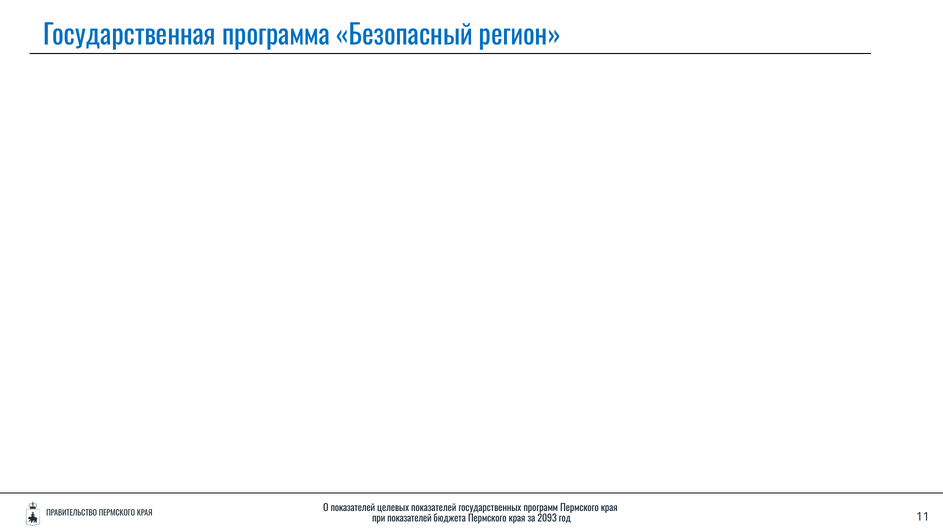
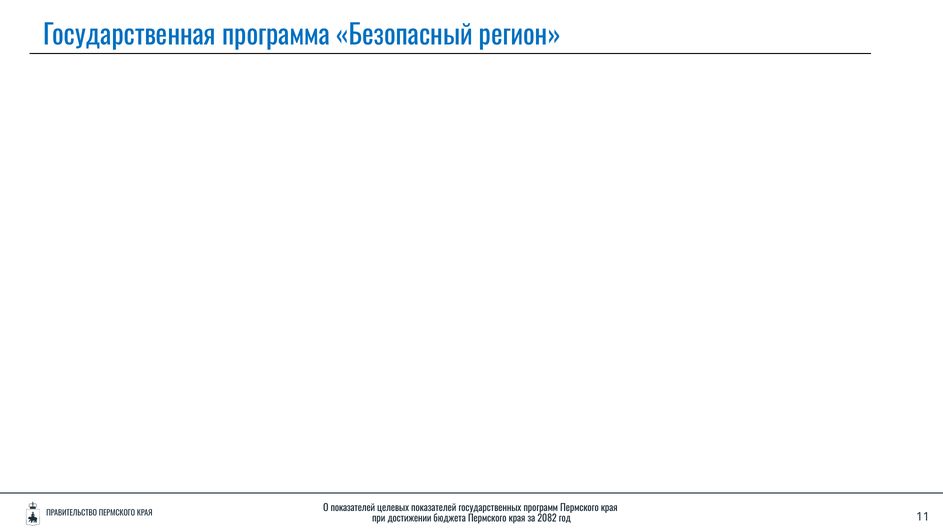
при показателей: показателей -> достижении (409, 519)
2093: 2093 -> 2082 (547, 519)
